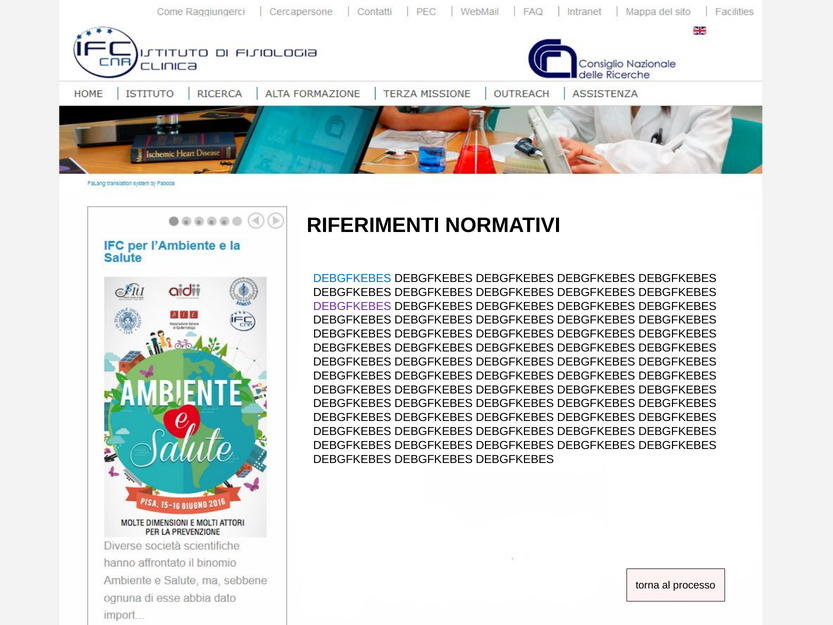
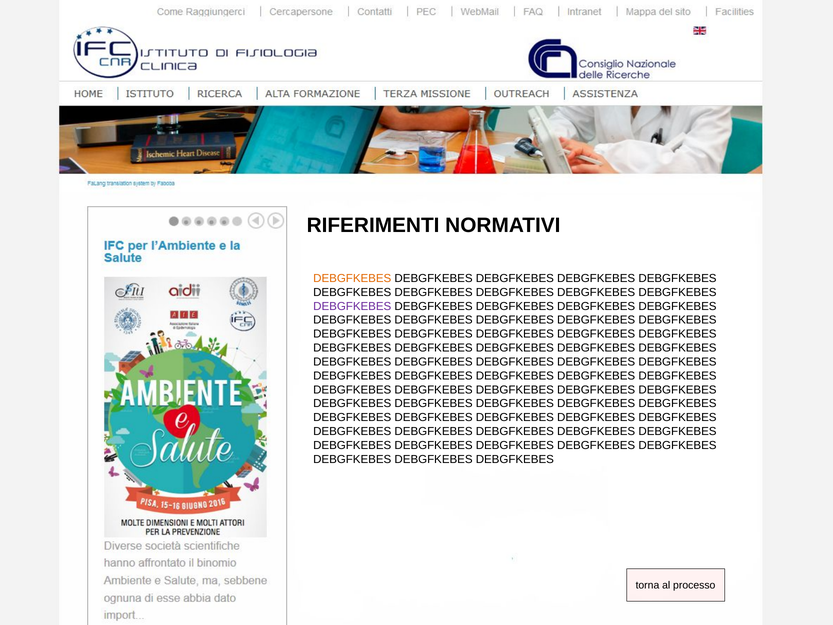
DEBGFKEBES colour: blue -> orange (352, 278)
